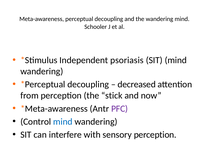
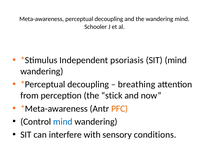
decreased: decreased -> breathing (137, 84)
PFC colour: purple -> orange (120, 108)
sensory perception: perception -> conditions (155, 134)
